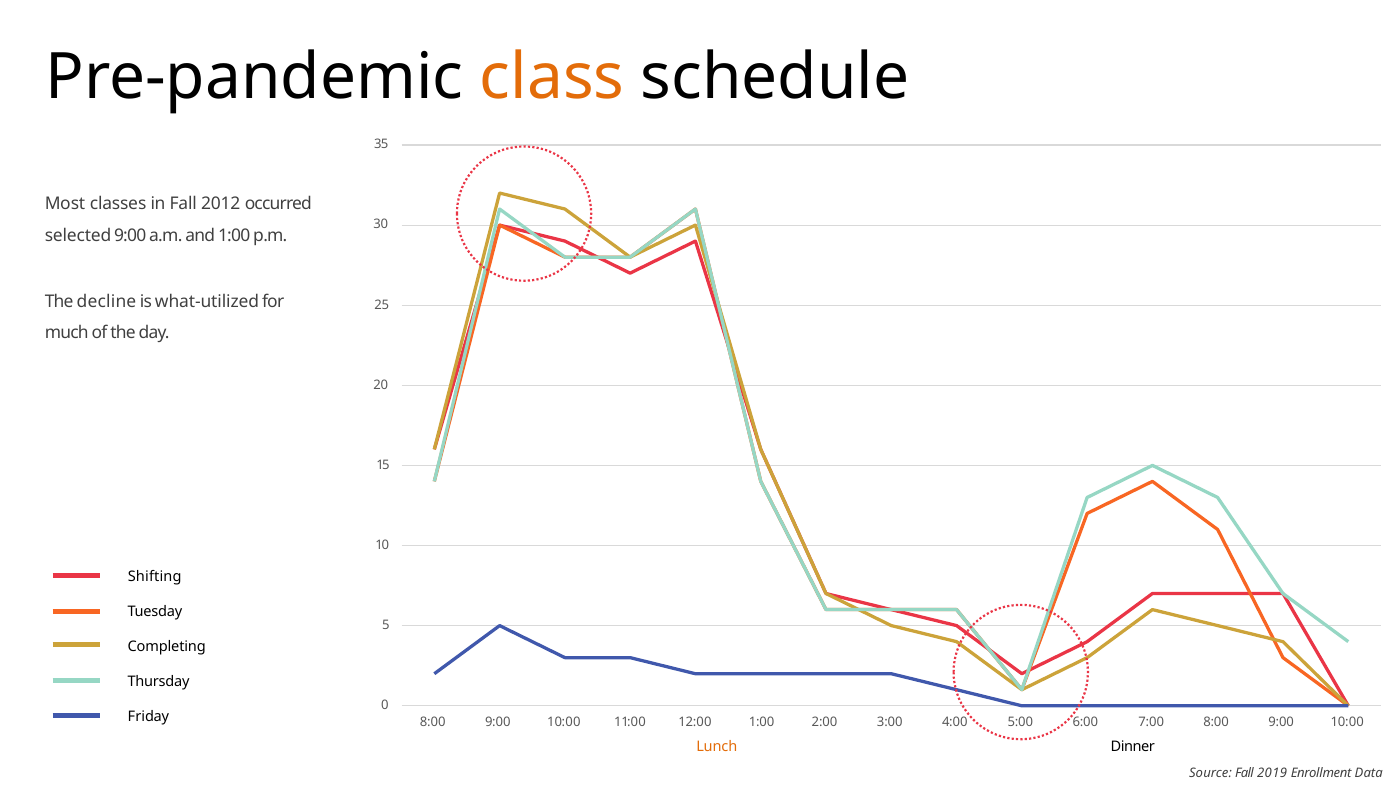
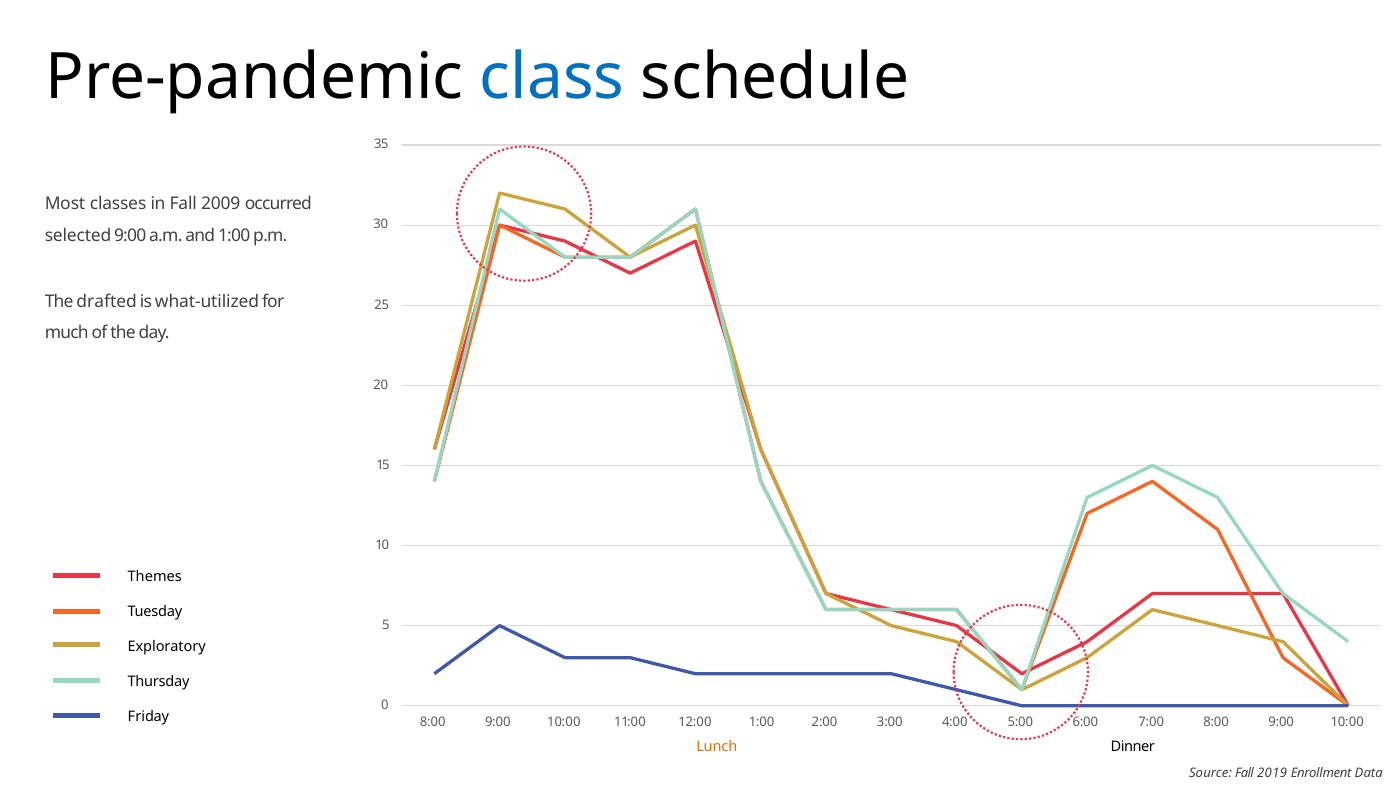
class colour: orange -> blue (552, 78)
2012: 2012 -> 2009 (221, 204)
decline: decline -> drafted (107, 301)
Shifting: Shifting -> Themes (155, 576)
Completing: Completing -> Exploratory (167, 646)
